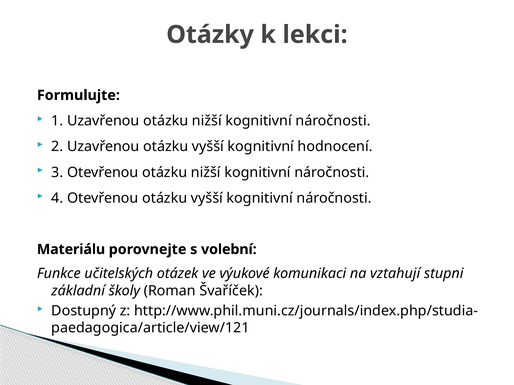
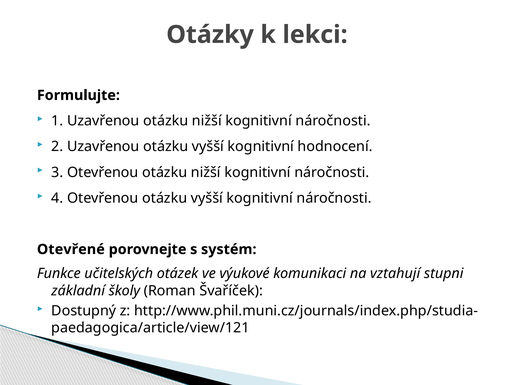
Materiálu: Materiálu -> Otevřené (71, 250)
volební: volební -> systém (229, 250)
